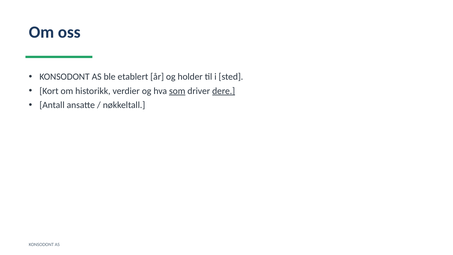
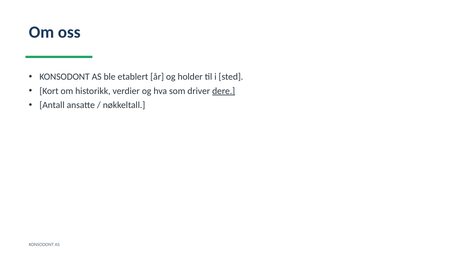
som underline: present -> none (177, 91)
